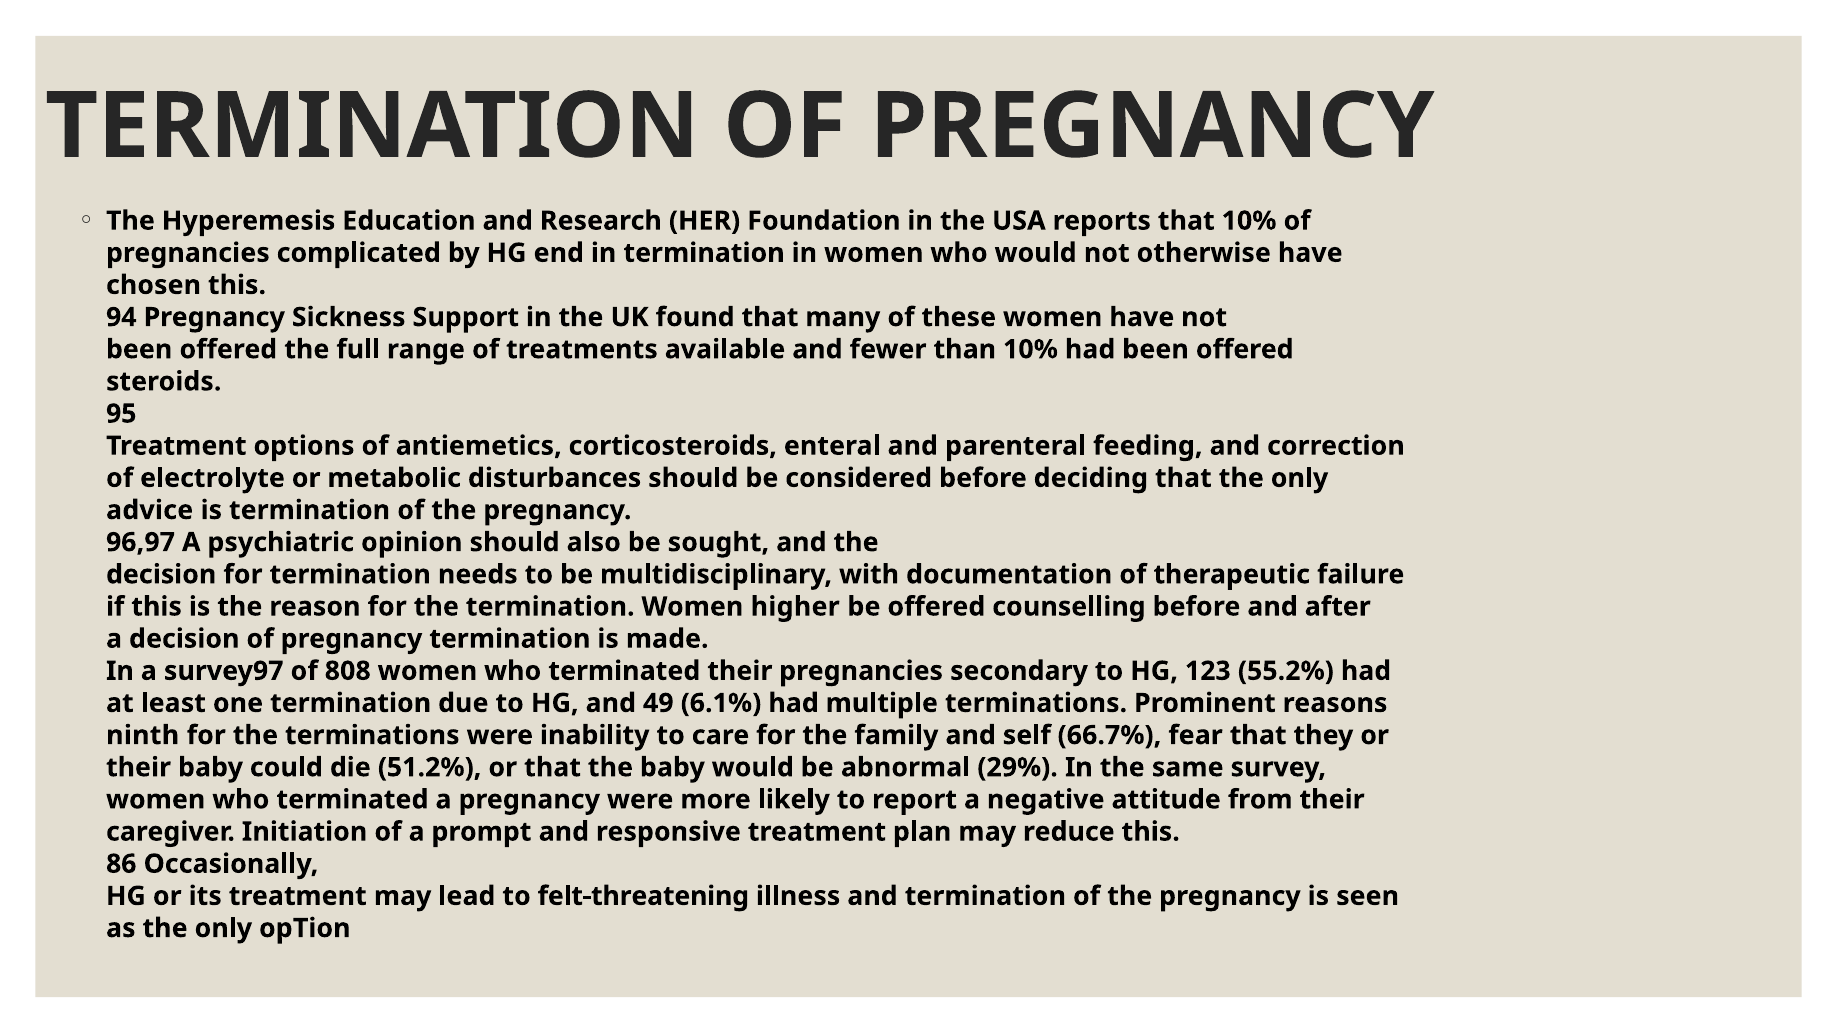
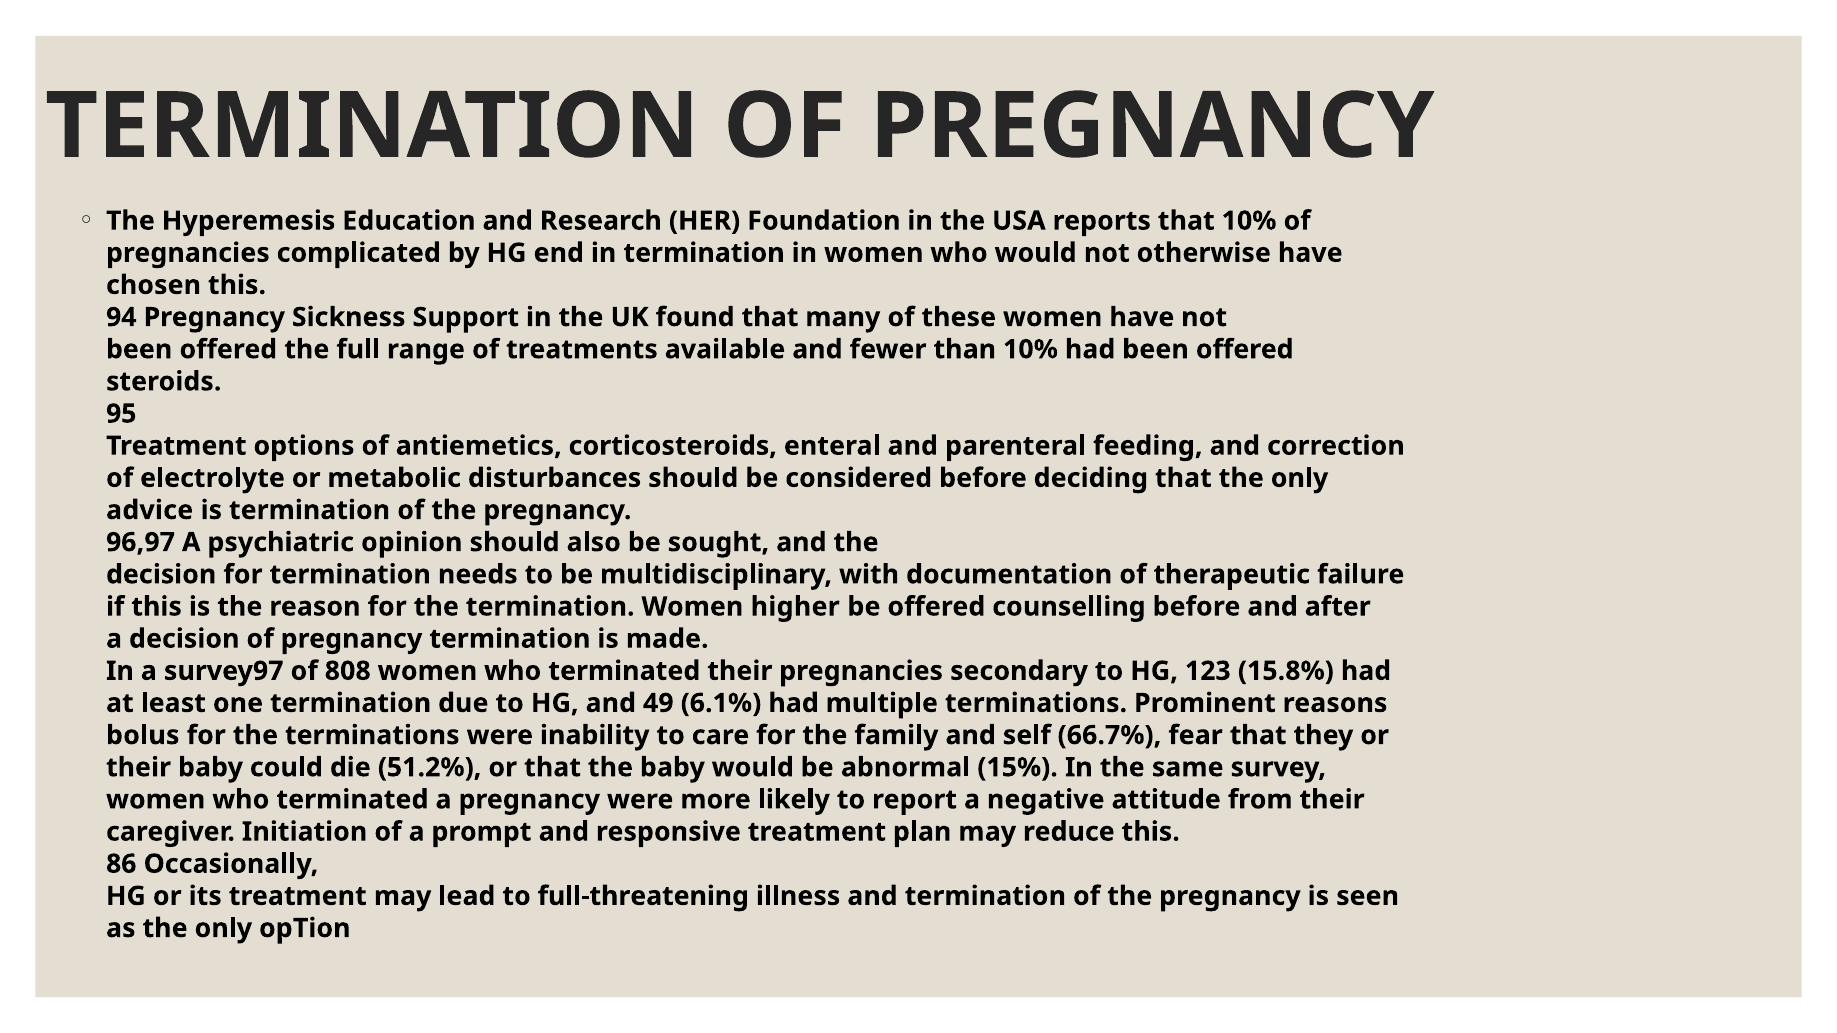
55.2%: 55.2% -> 15.8% (1286, 671)
ninth: ninth -> bolus (143, 736)
29%: 29% -> 15% (1018, 768)
felt-threatening: felt-threatening -> full-threatening (643, 896)
